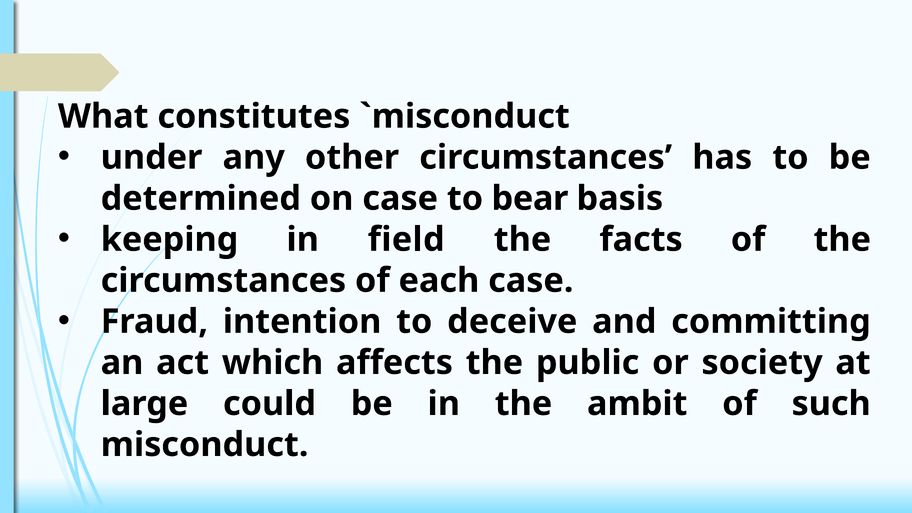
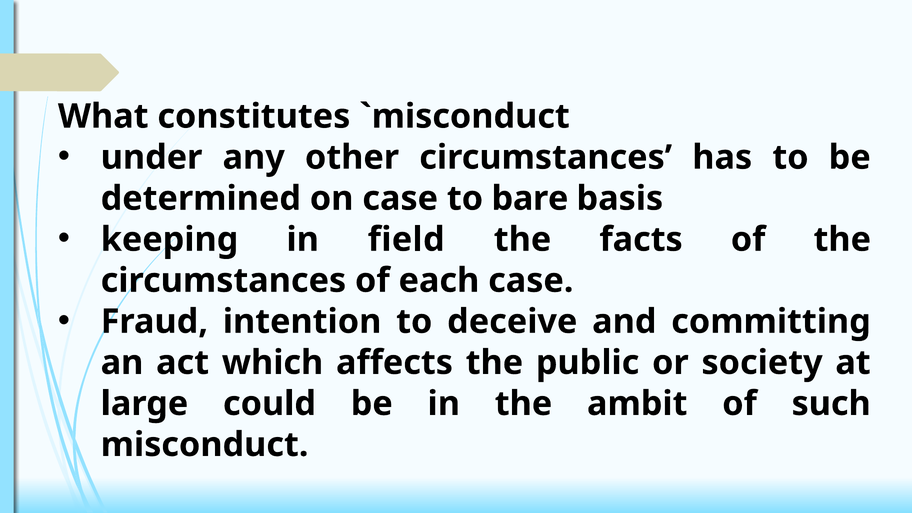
bear: bear -> bare (530, 198)
